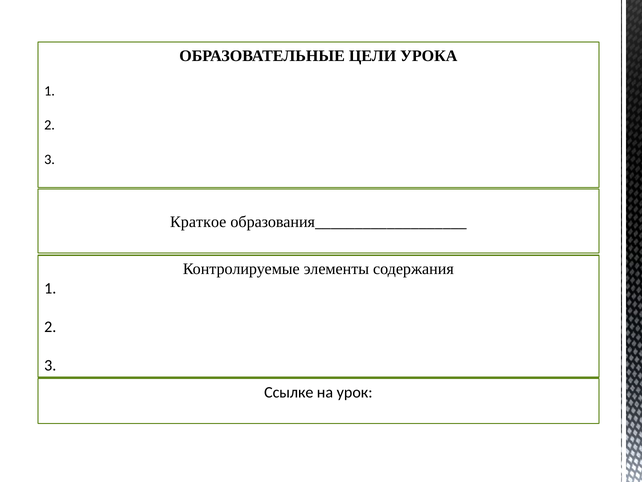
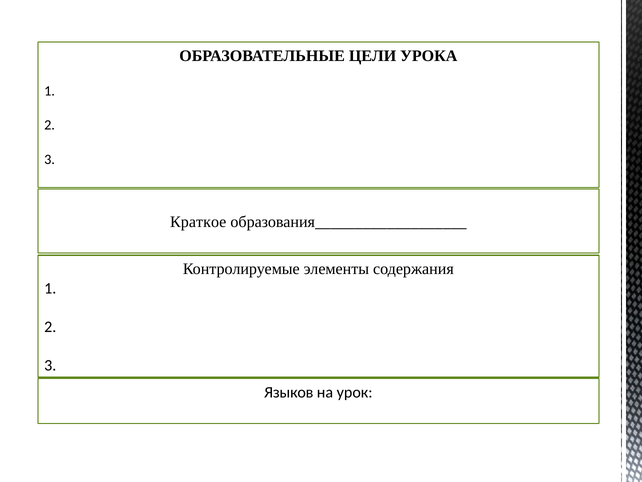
Ссылке: Ссылке -> Языков (289, 392)
